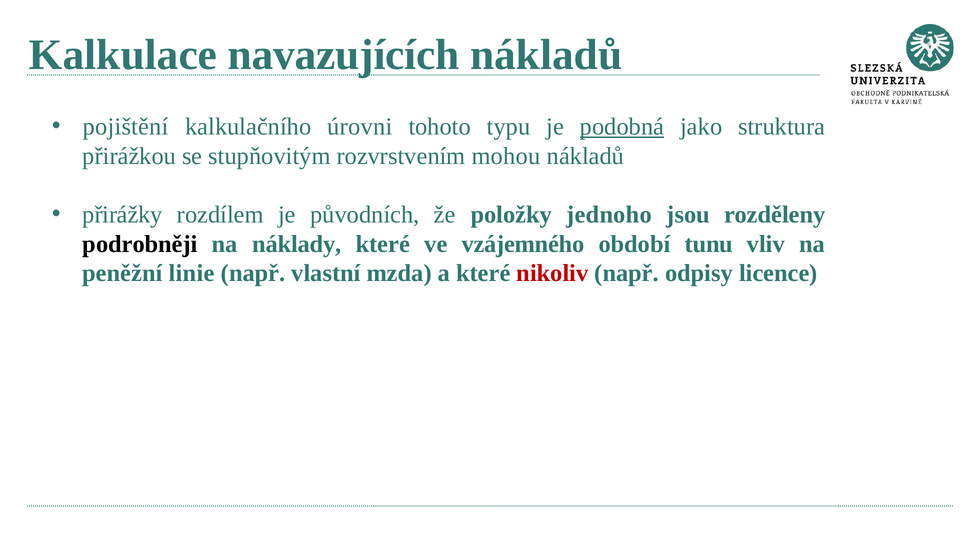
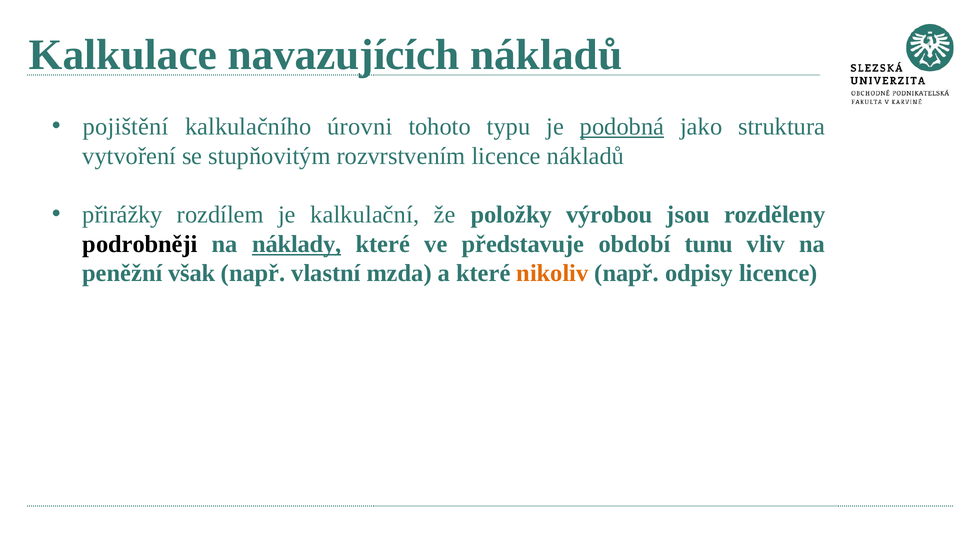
přirážkou: přirážkou -> vytvoření (129, 156)
rozvrstvením mohou: mohou -> licence (506, 156)
původních: původních -> kalkulační (365, 215)
jednoho: jednoho -> výrobou (609, 215)
náklady underline: none -> present (297, 244)
vzájemného: vzájemného -> představuje (523, 244)
linie: linie -> však (192, 273)
nikoliv colour: red -> orange (552, 273)
